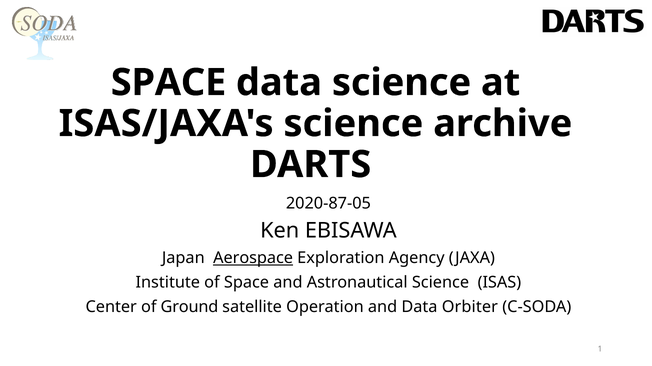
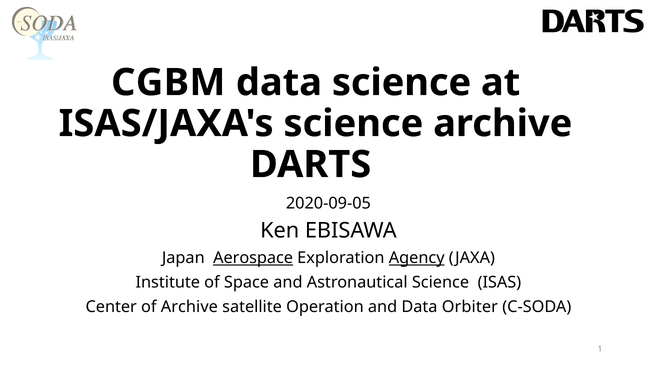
SPACE: SPACE -> CGBM (168, 83)
2020-87-05: 2020-87-05 -> 2020-09-05 (328, 204)
Agency underline: none -> present (417, 259)
of Ground: Ground -> Archive (189, 307)
